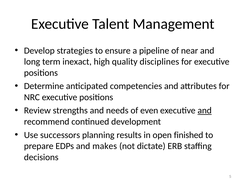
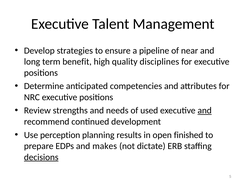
inexact: inexact -> benefit (77, 62)
even: even -> used (149, 110)
successors: successors -> perception (60, 135)
decisions underline: none -> present (41, 157)
